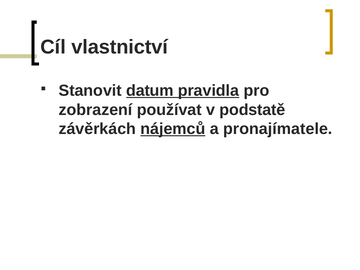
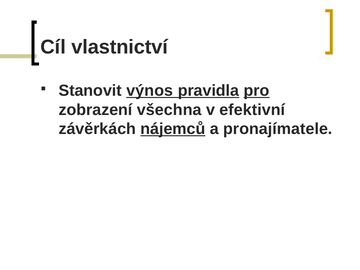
datum: datum -> výnos (150, 91)
pro underline: none -> present (257, 91)
používat: používat -> všechna (169, 110)
podstatě: podstatě -> efektivní (252, 110)
